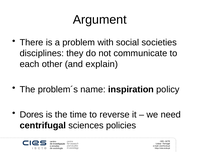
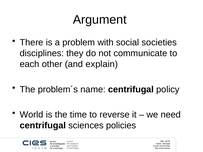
name inspiration: inspiration -> centrifugal (131, 90)
Dores: Dores -> World (32, 115)
